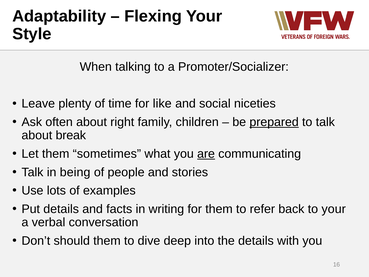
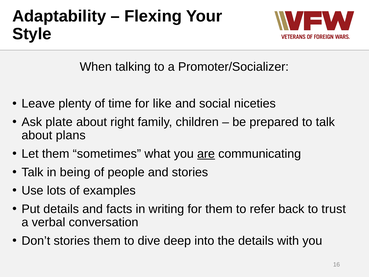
often: often -> plate (59, 122)
prepared underline: present -> none (274, 122)
break: break -> plans (71, 135)
to your: your -> trust (334, 209)
Don’t should: should -> stories (72, 241)
